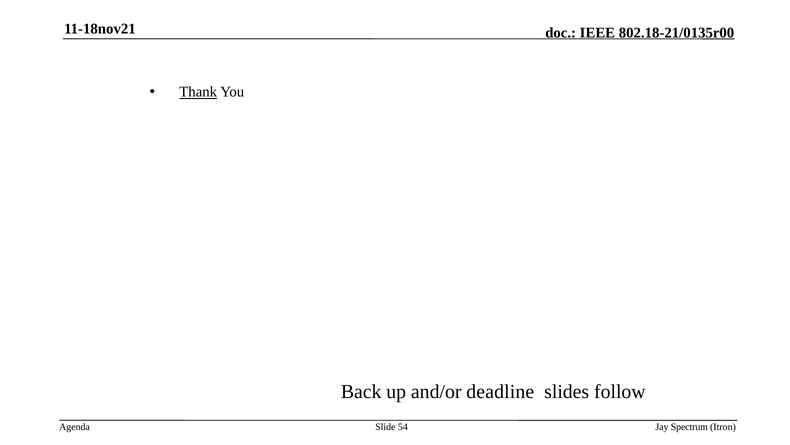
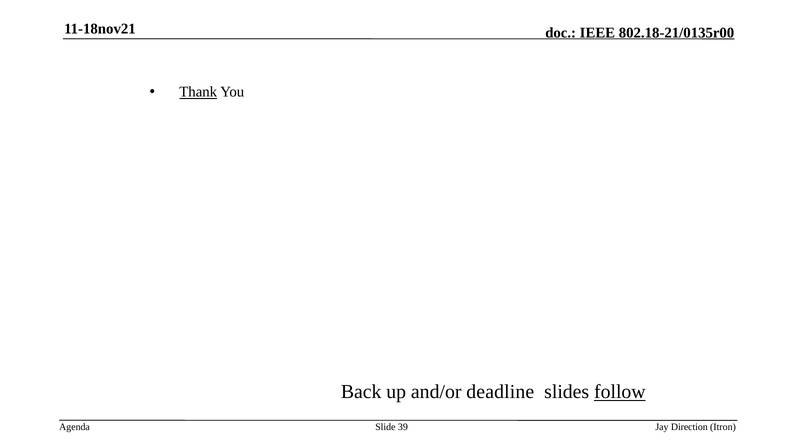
follow underline: none -> present (620, 391)
54: 54 -> 39 (403, 426)
Spectrum: Spectrum -> Direction (689, 426)
